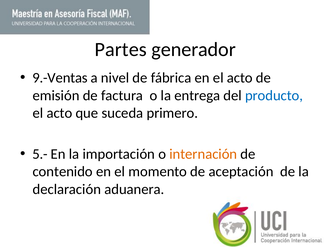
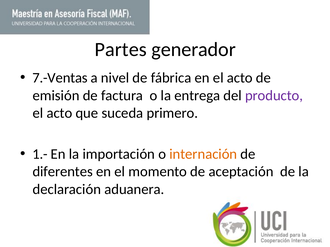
9.-Ventas: 9.-Ventas -> 7.-Ventas (60, 78)
producto colour: blue -> purple (274, 96)
5.-: 5.- -> 1.- (40, 154)
contenido: contenido -> diferentes (63, 172)
